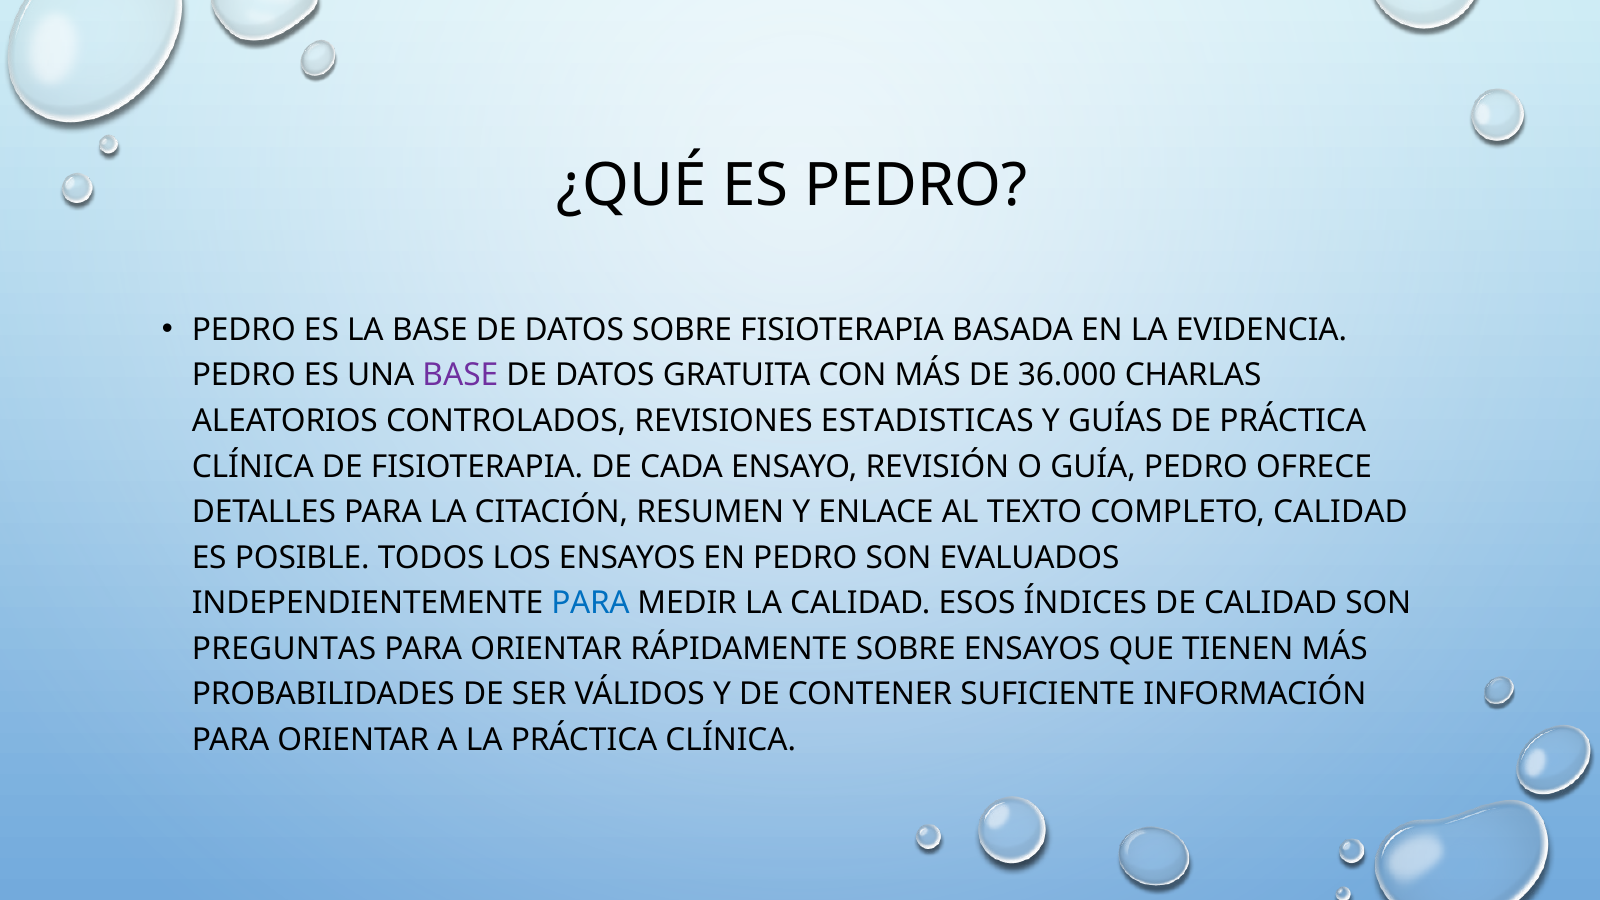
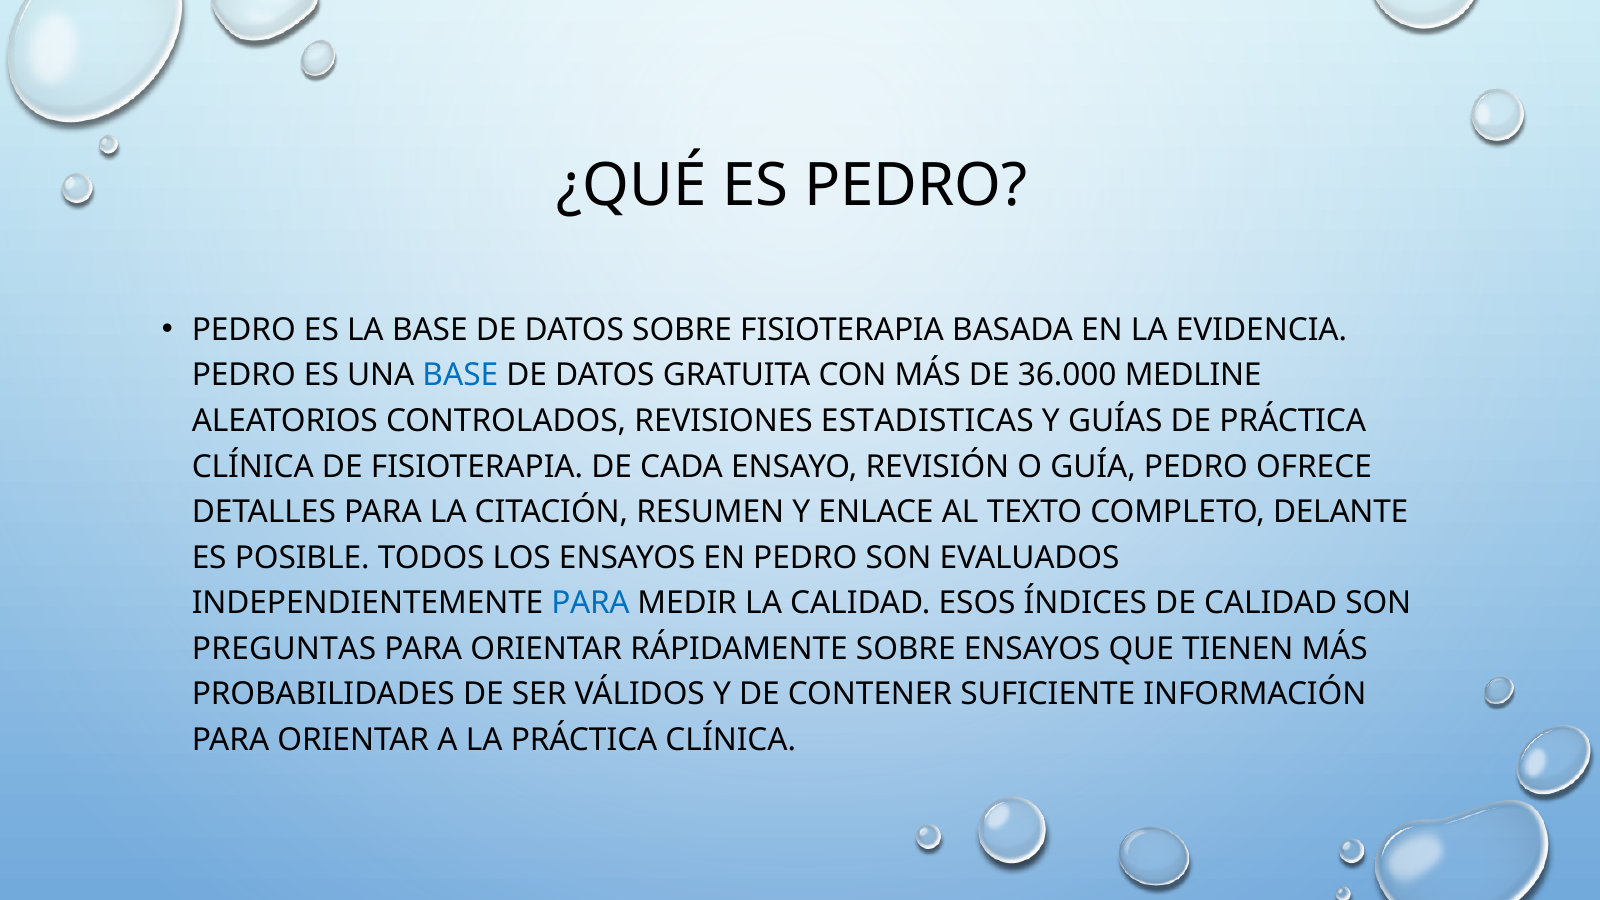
BASE colour: purple -> blue (460, 376)
CHARLAS: CHARLAS -> MEDLINE (1193, 376)
COMPLETO CALIDAD: CALIDAD -> DELANTE (1341, 512)
